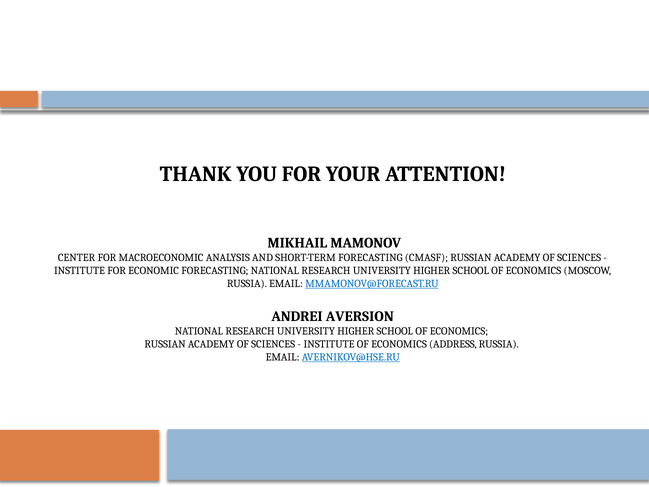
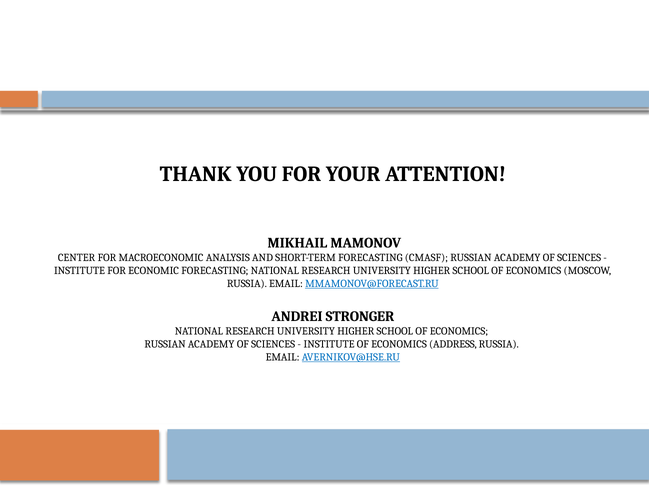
AVERSION: AVERSION -> STRONGER (360, 316)
